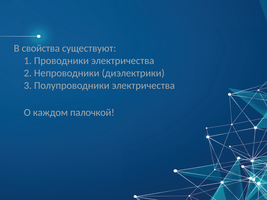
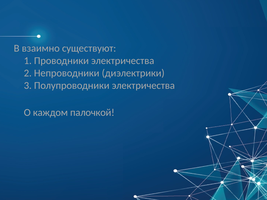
свойства: свойства -> взаимно (41, 48)
